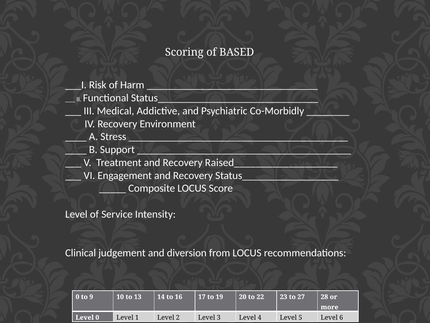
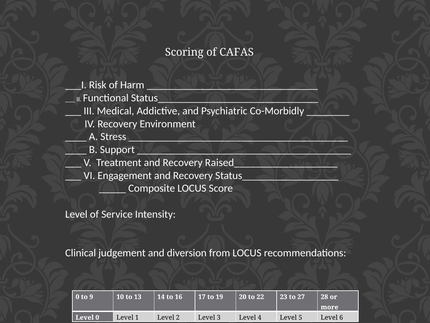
BASED: BASED -> CAFAS (237, 52)
